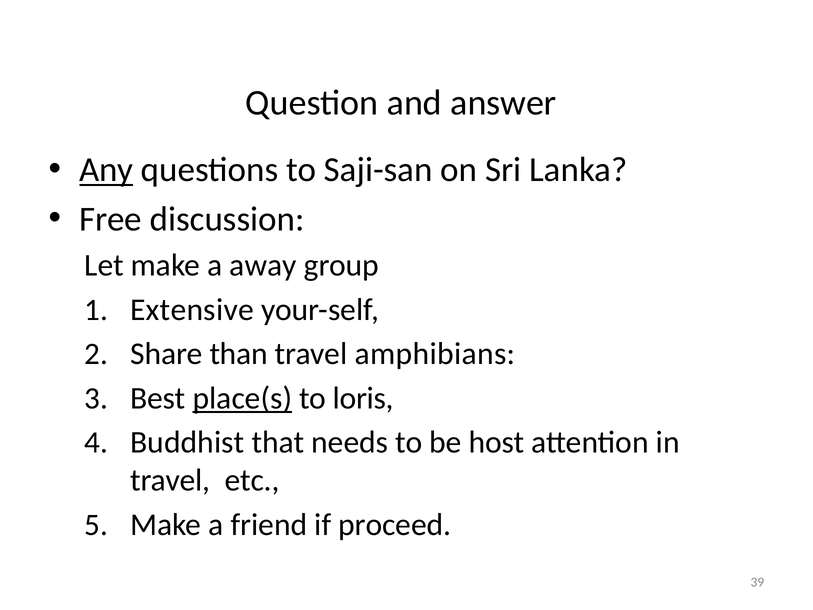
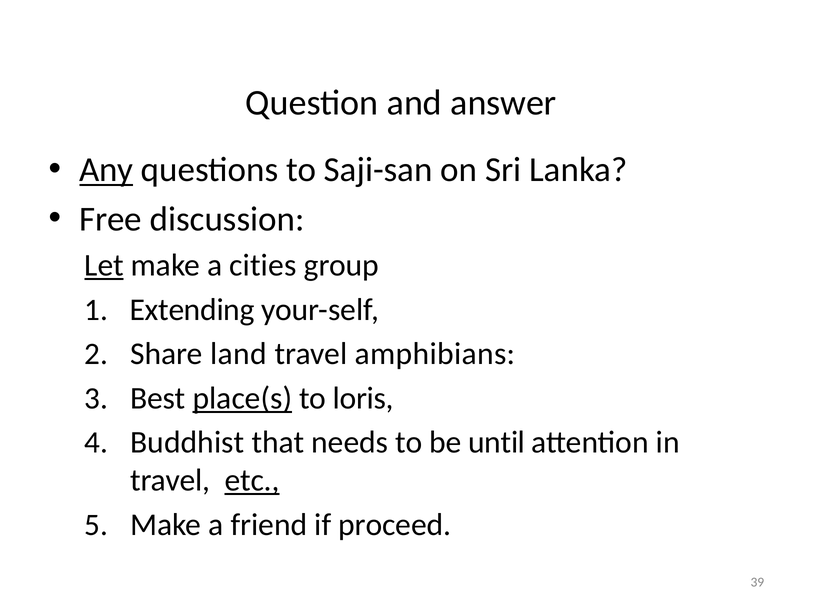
Let underline: none -> present (104, 265)
away: away -> cities (263, 265)
Extensive: Extensive -> Extending (192, 309)
than: than -> land (239, 354)
host: host -> until (497, 442)
etc underline: none -> present (252, 480)
